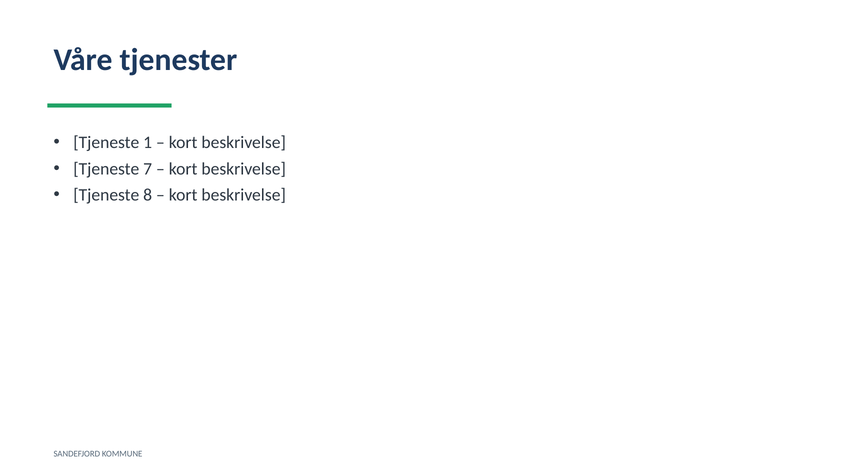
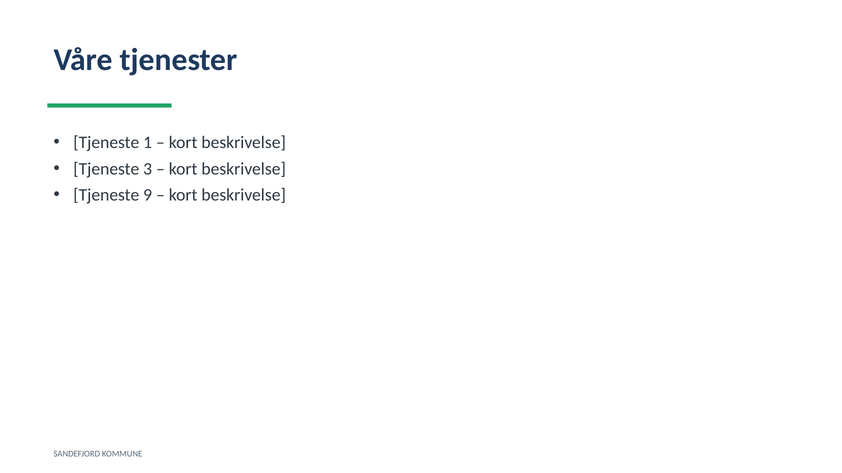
7: 7 -> 3 (148, 169)
8: 8 -> 9 (148, 195)
